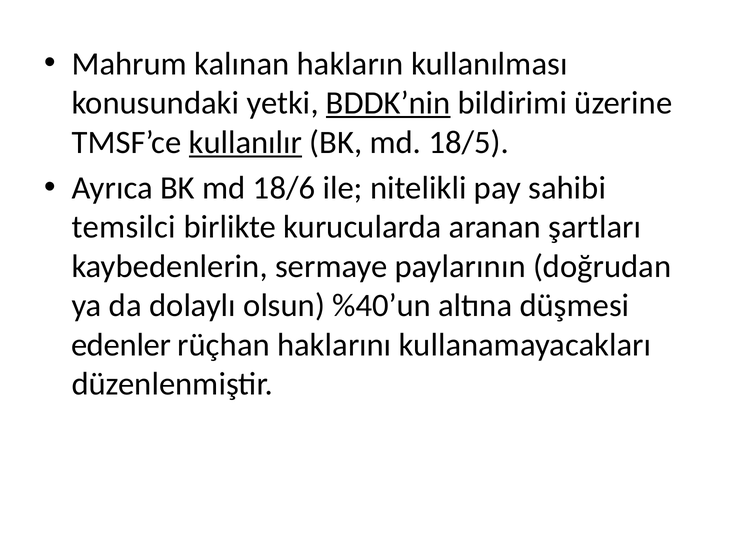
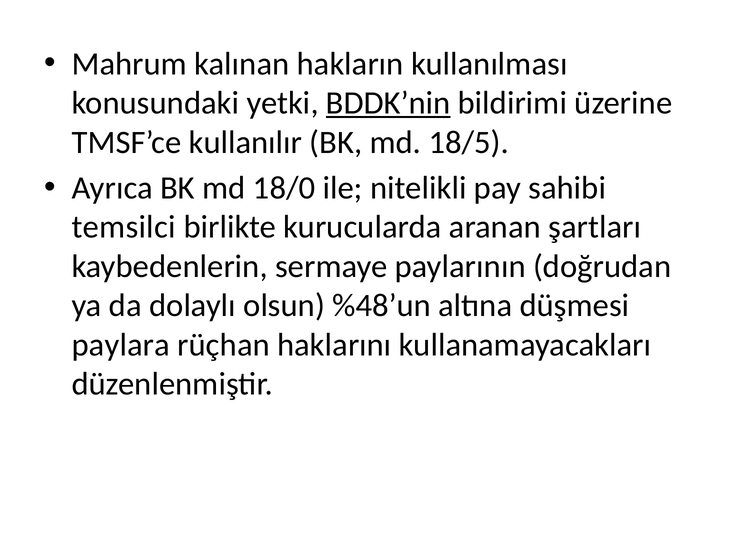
kullanılır underline: present -> none (245, 142)
18/6: 18/6 -> 18/0 (284, 188)
%40’un: %40’un -> %48’un (382, 306)
edenler: edenler -> paylara (121, 345)
